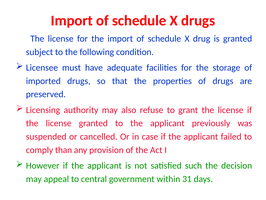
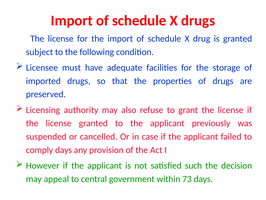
comply than: than -> days (64, 150)
31: 31 -> 73 (187, 179)
